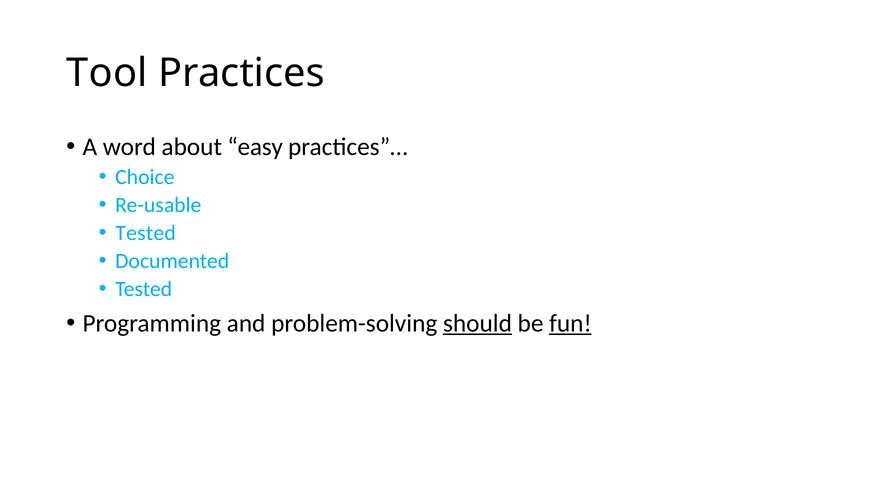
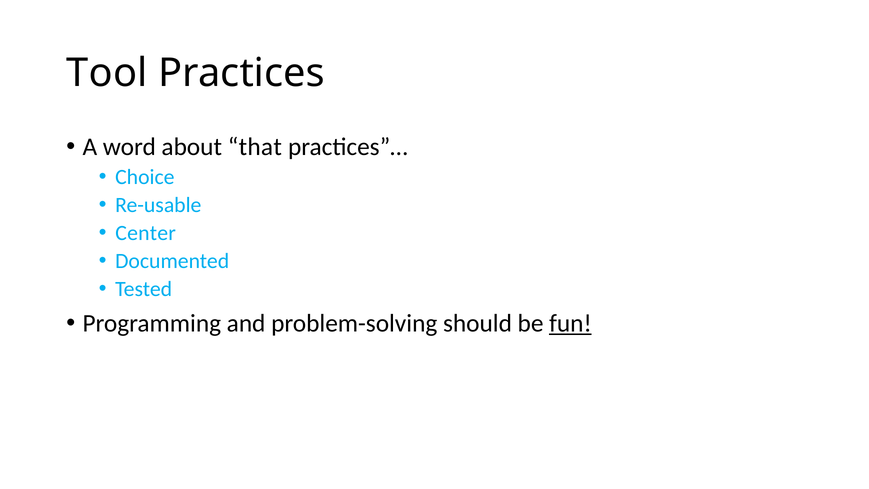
easy: easy -> that (255, 147)
Tested: Tested -> Center (146, 233)
should underline: present -> none (478, 323)
